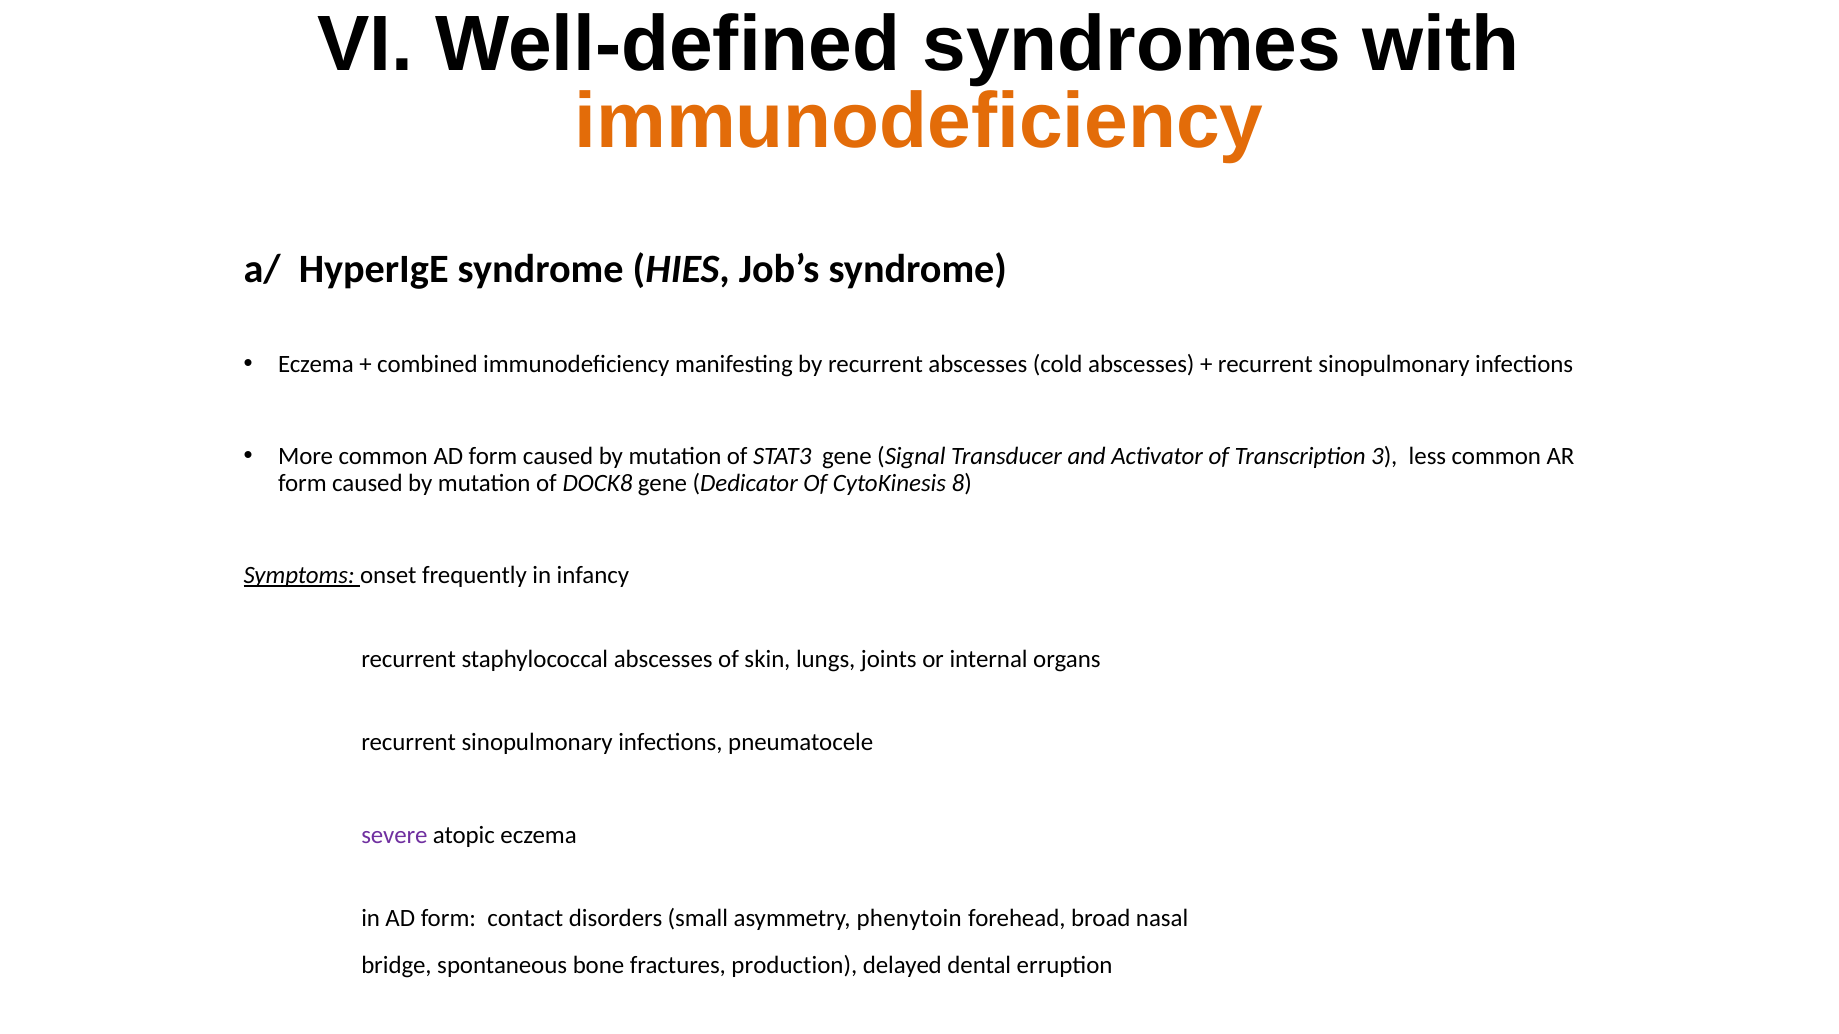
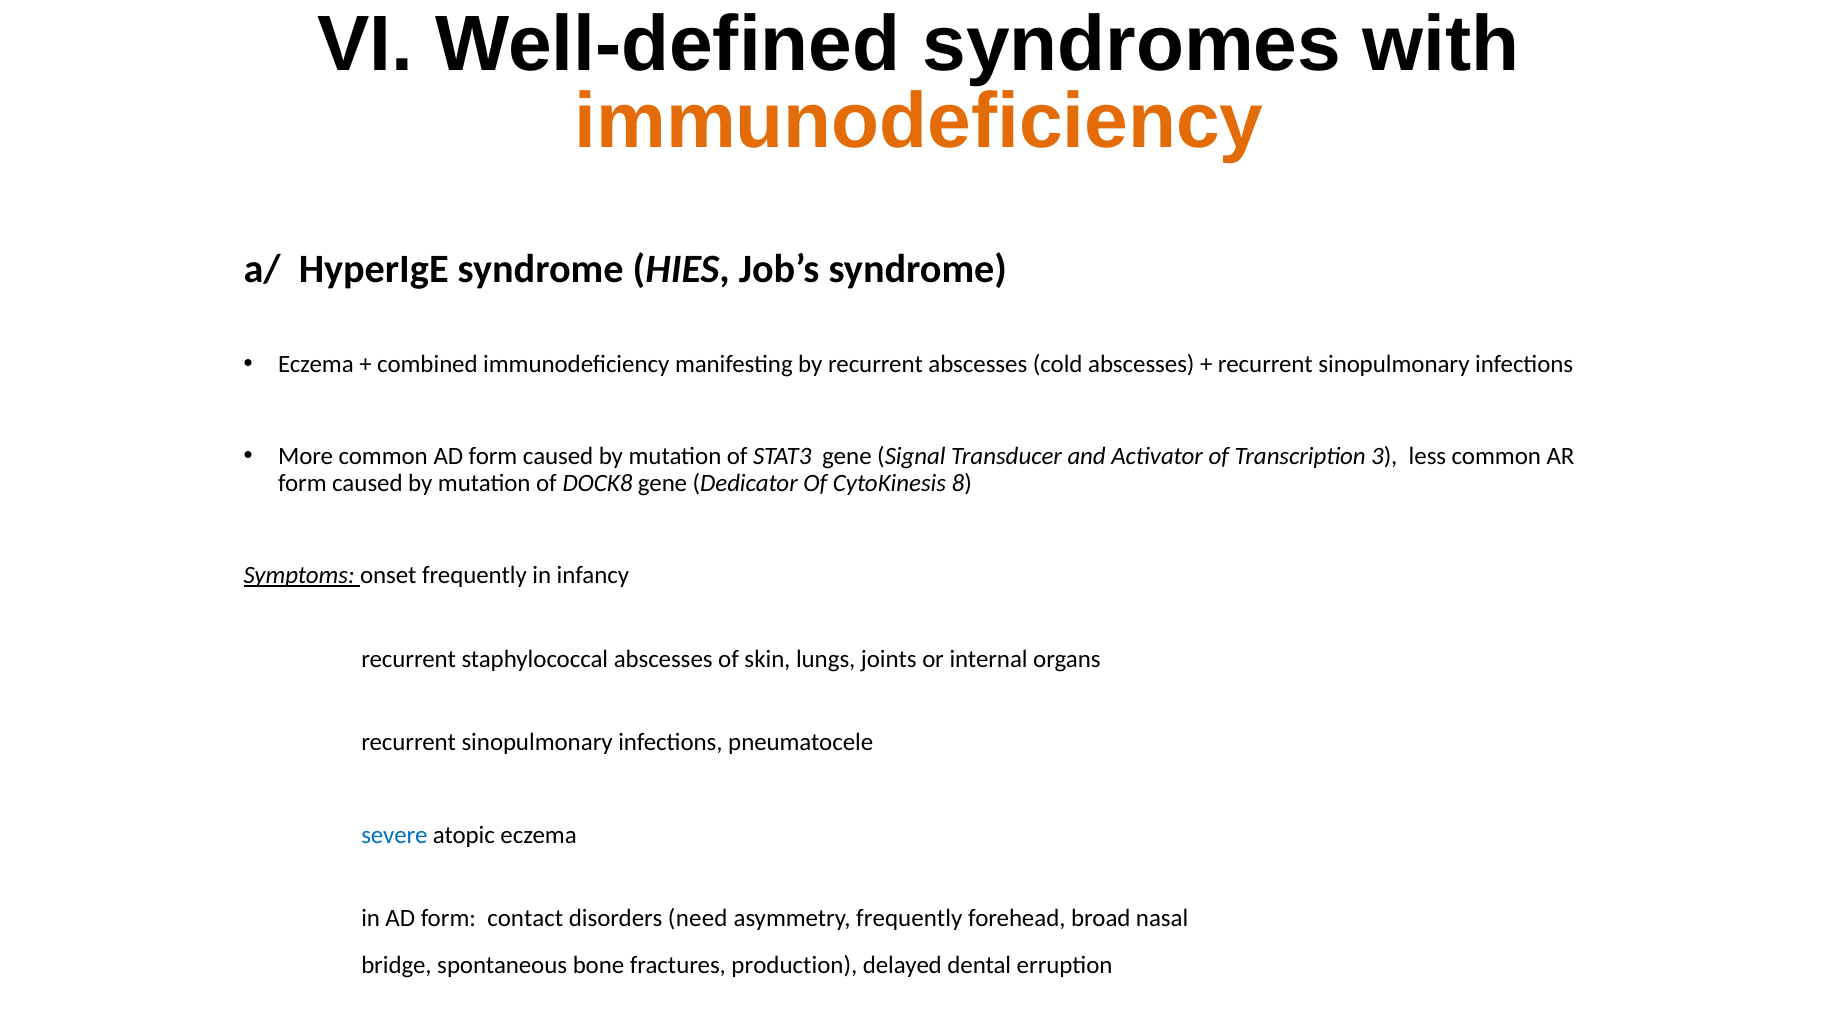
severe colour: purple -> blue (394, 835)
small: small -> need (698, 919)
asymmetry phenytoin: phenytoin -> frequently (909, 919)
